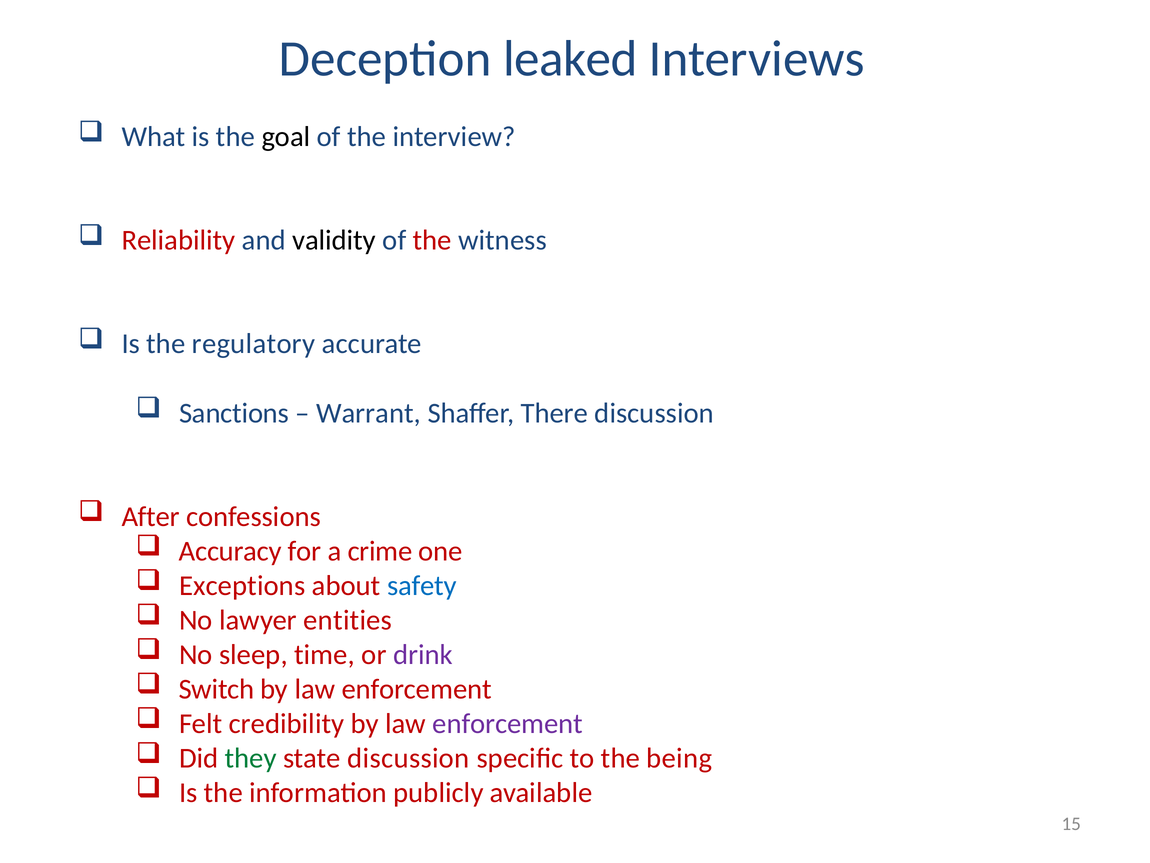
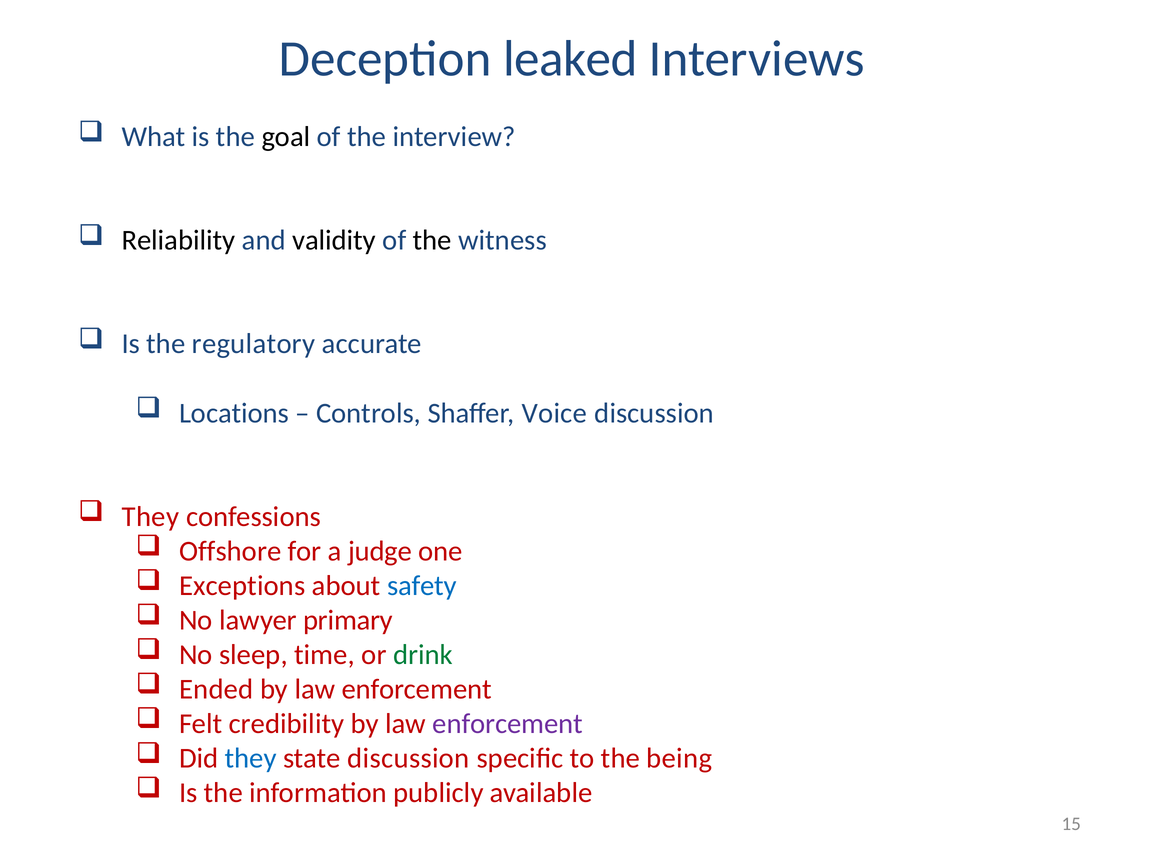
Reliability colour: red -> black (178, 240)
the colour: red -> black (432, 240)
Sanctions: Sanctions -> Locations (234, 413)
Warrant: Warrant -> Controls (369, 413)
There: There -> Voice (554, 413)
After: After -> They (150, 516)
Accuracy: Accuracy -> Offshore (230, 551)
crime: crime -> judge (380, 551)
entities: entities -> primary (348, 620)
drink colour: purple -> green (423, 654)
Switch: Switch -> Ended (216, 689)
they colour: green -> blue (251, 758)
